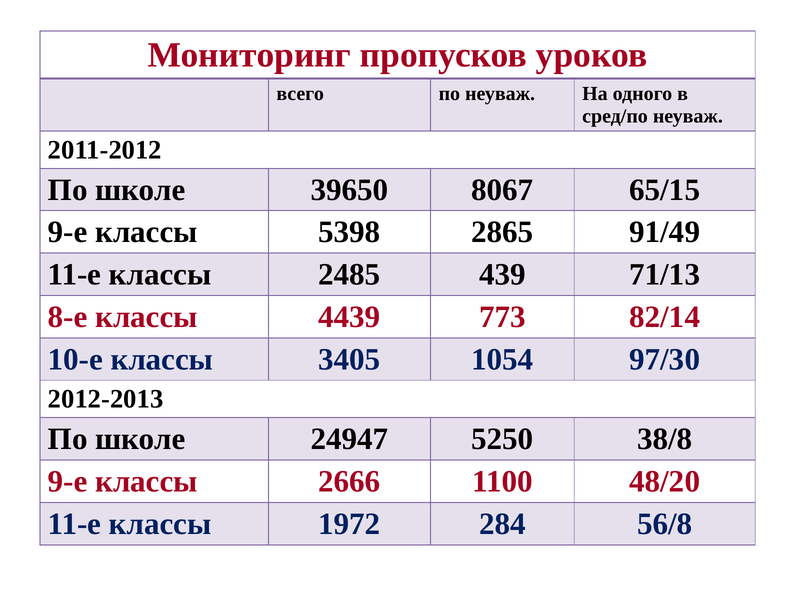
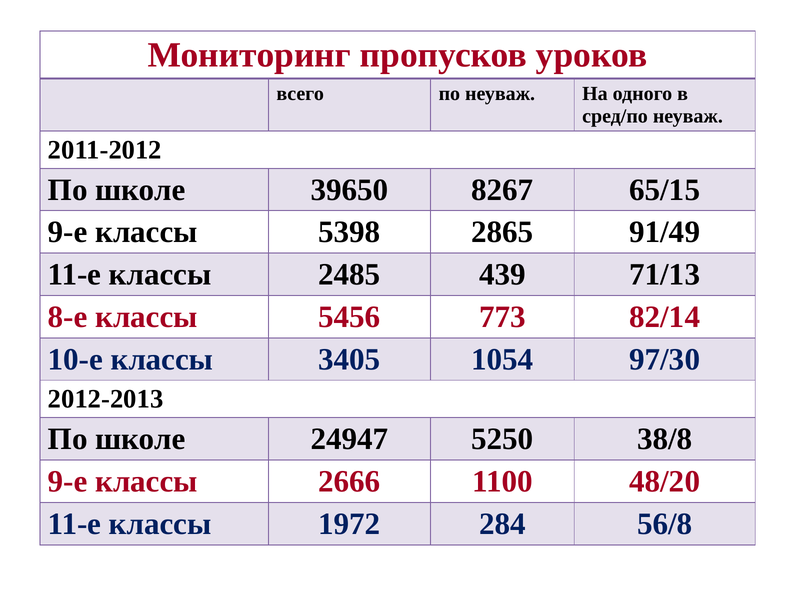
8067: 8067 -> 8267 (502, 190)
4439: 4439 -> 5456 (350, 317)
